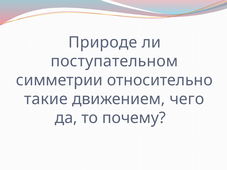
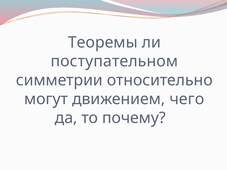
Природе: Природе -> Теоремы (103, 42)
такие: такие -> могут (46, 99)
